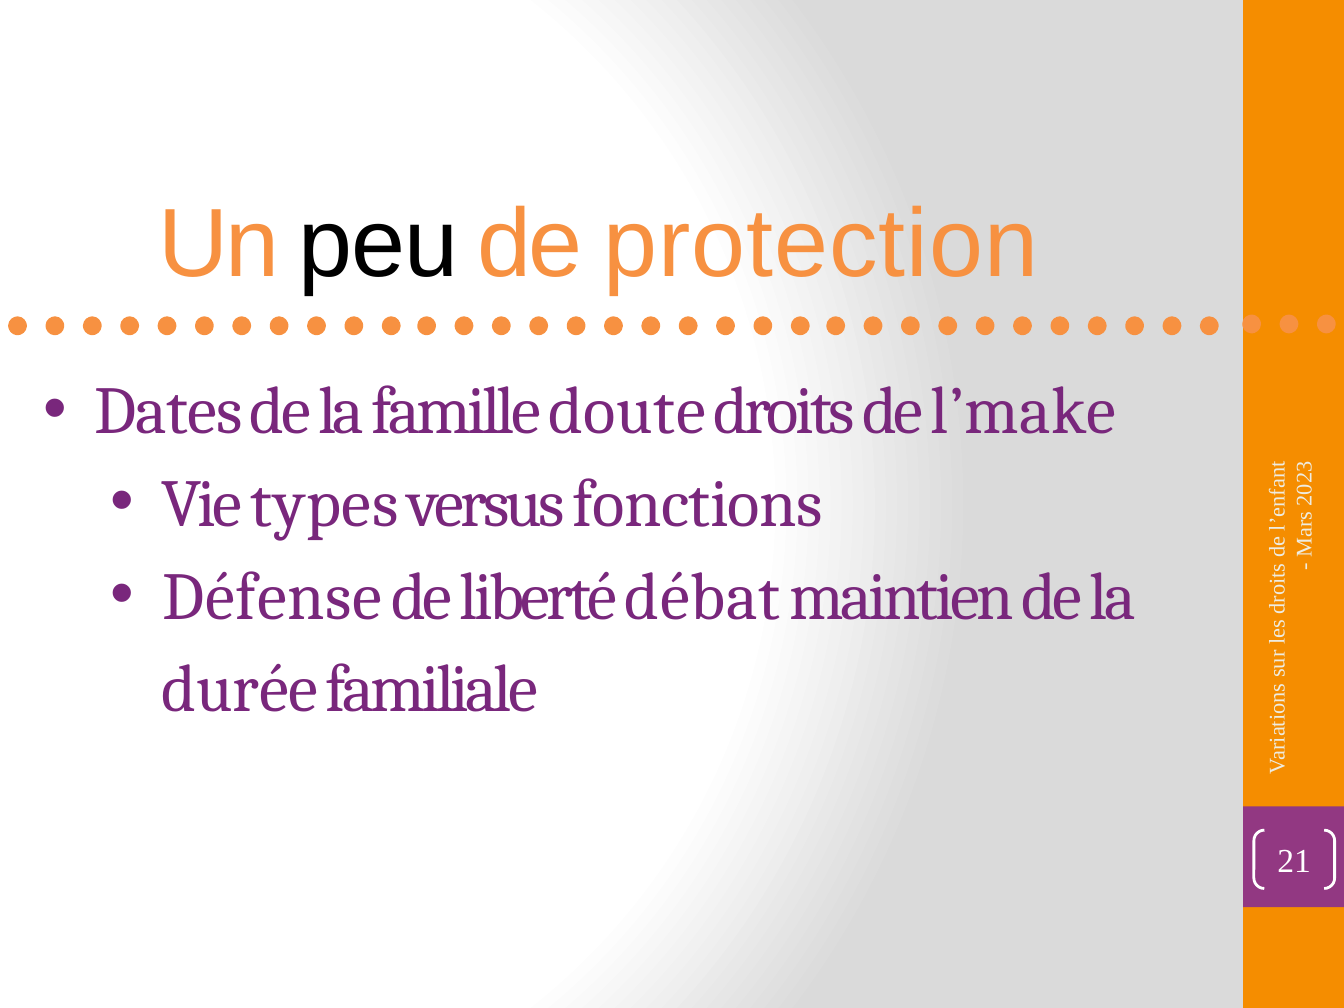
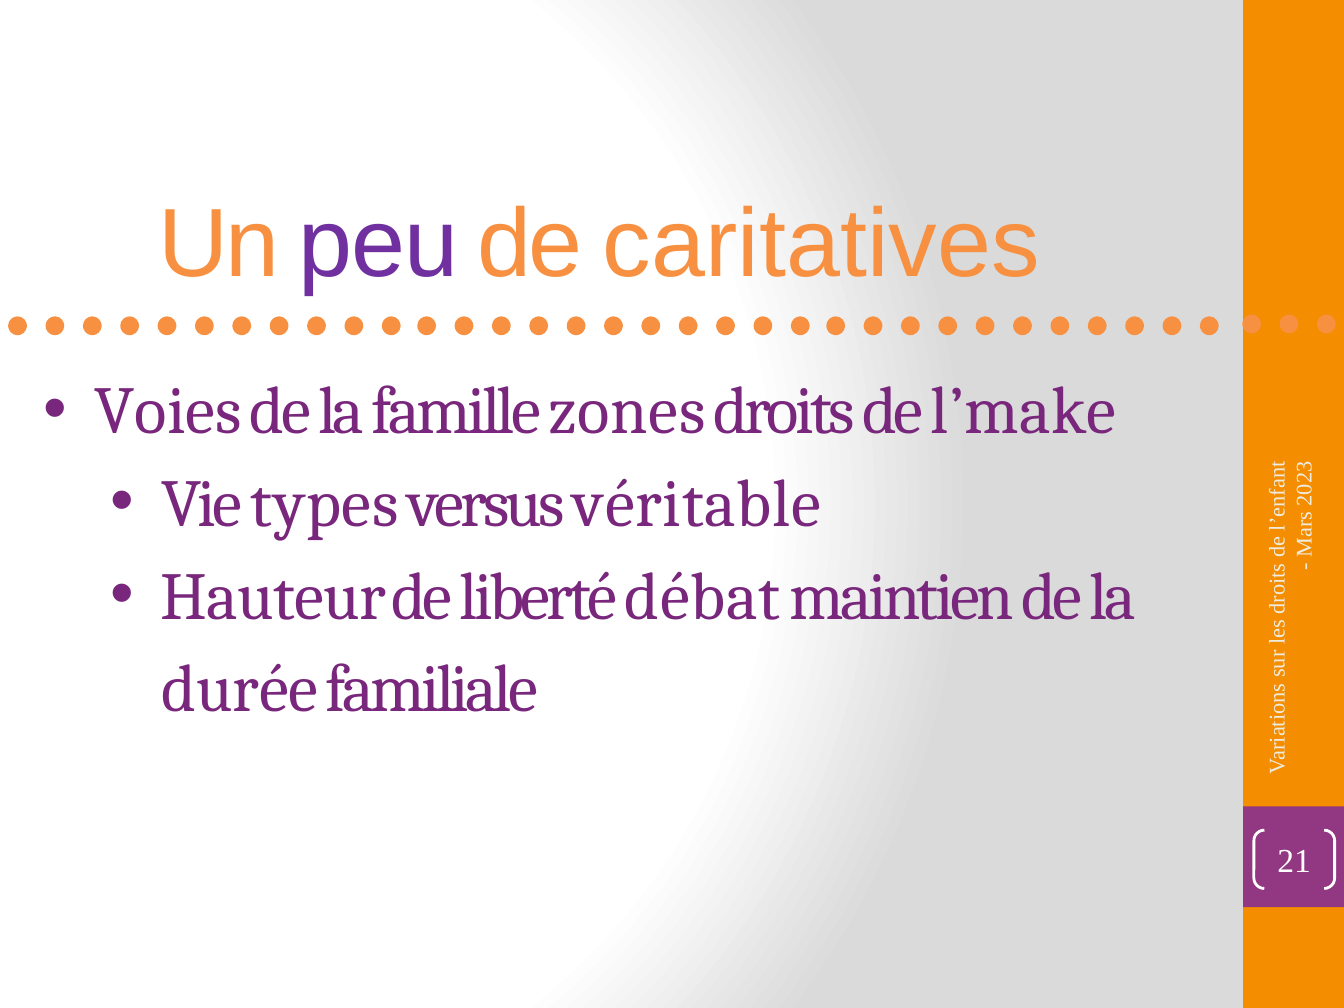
peu colour: black -> purple (379, 245)
protection: protection -> caritatives (821, 245)
Dates: Dates -> Voies (168, 412)
doute: doute -> zones (627, 412)
fonctions: fonctions -> véritable (697, 504)
Défense: Défense -> Hauteur (273, 597)
